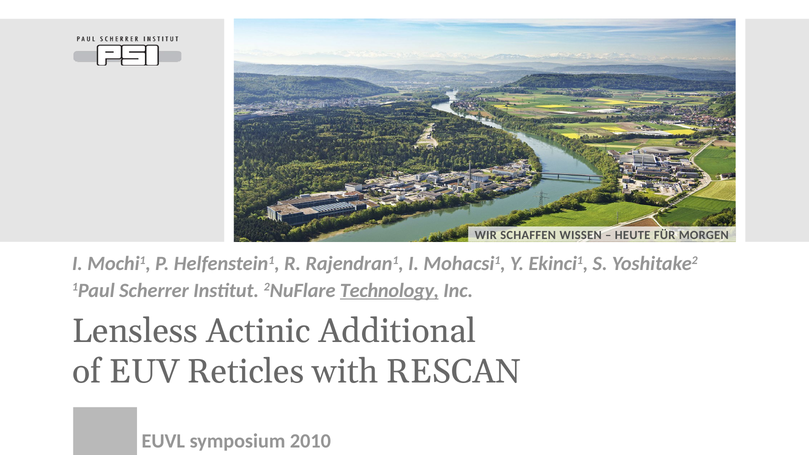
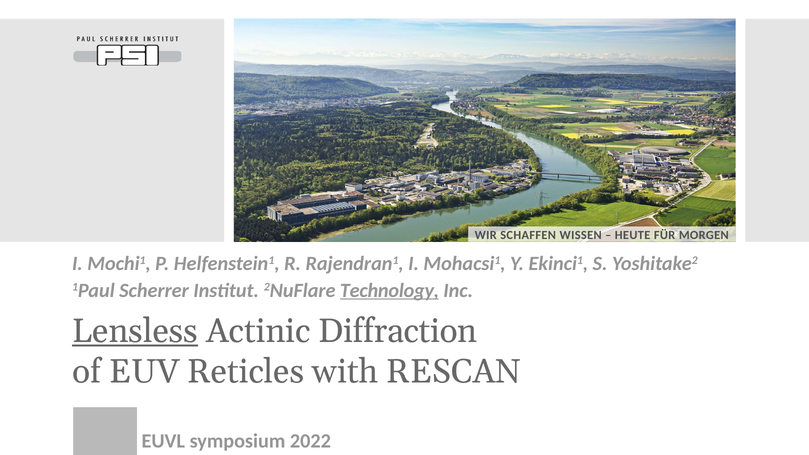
Lensless underline: none -> present (135, 331)
Additional: Additional -> Diffraction (398, 331)
2010: 2010 -> 2022 (310, 441)
